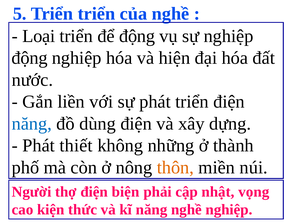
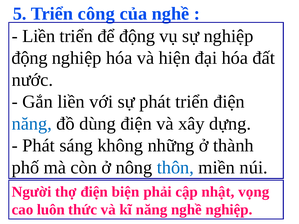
Triển triển: triển -> công (96, 14)
Loại: Loại -> Liền (39, 36)
thiết: thiết -> sáng (76, 146)
thôn colour: orange -> blue (175, 168)
kiện: kiện -> luôn (51, 210)
